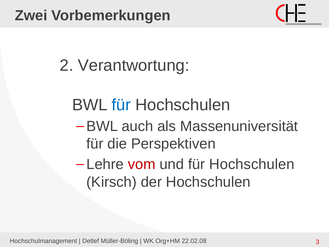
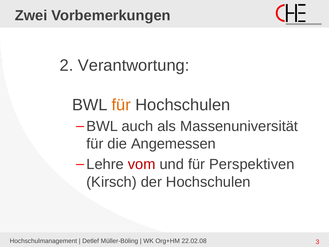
für colour: blue -> orange (121, 105)
Perspektiven: Perspektiven -> Angemessen (173, 144)
und für Hochschulen: Hochschulen -> Perspektiven (252, 164)
